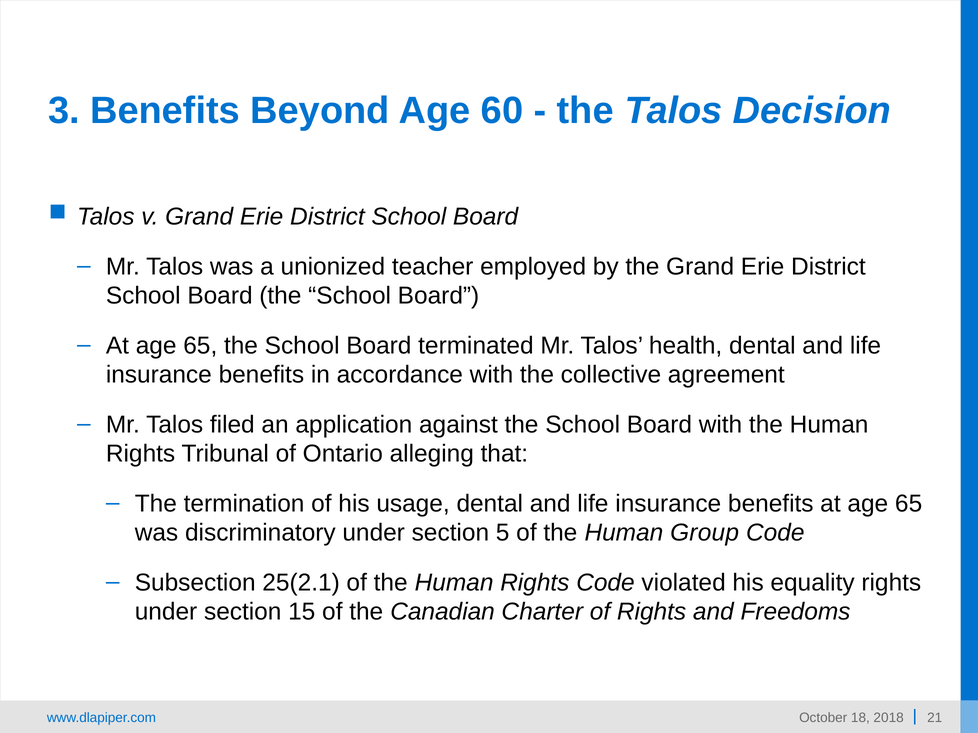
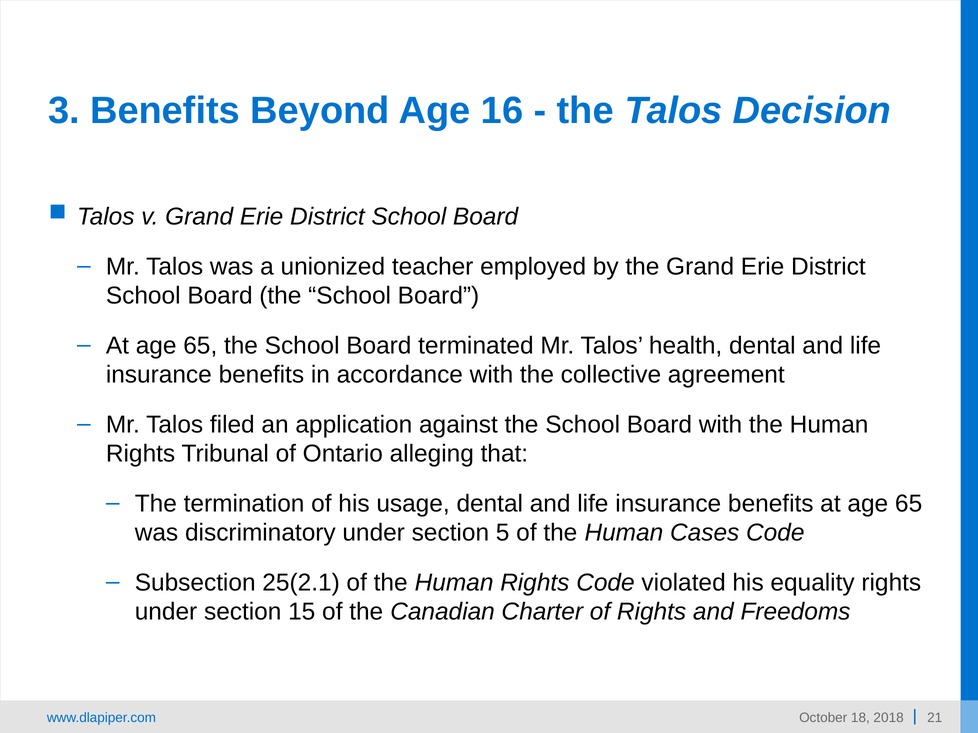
60: 60 -> 16 (502, 111)
Group: Group -> Cases (705, 533)
